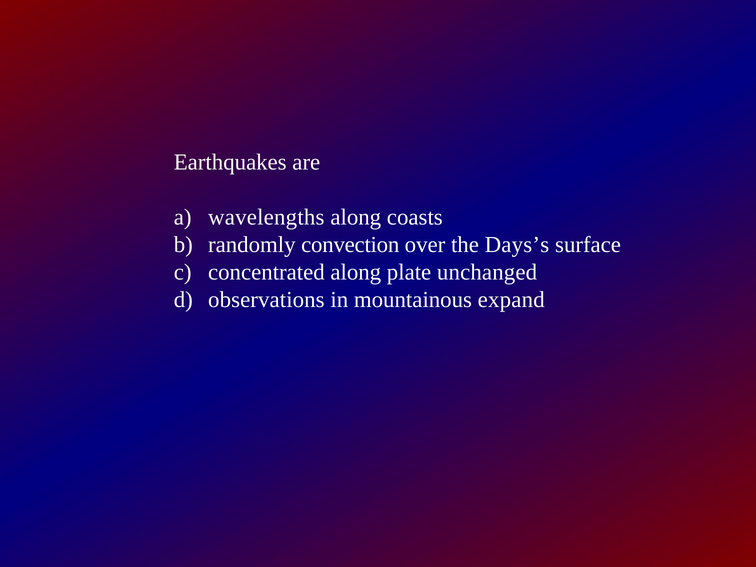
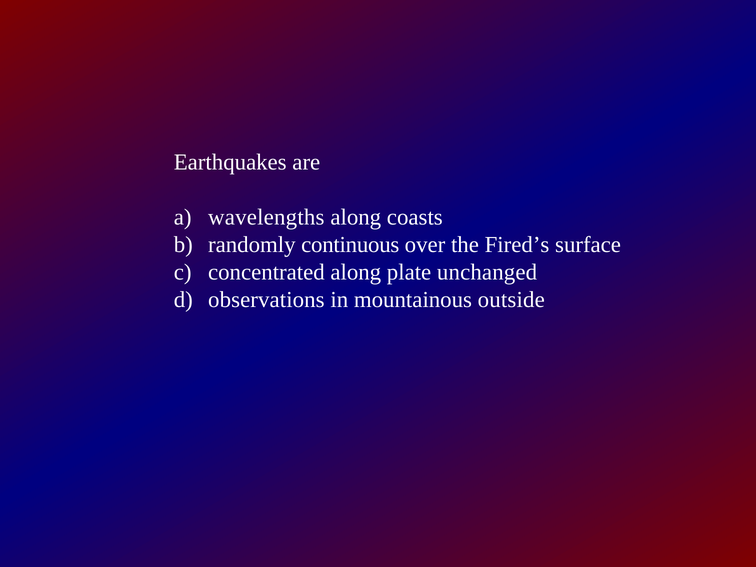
convection: convection -> continuous (350, 245)
Days’s: Days’s -> Fired’s (517, 245)
expand: expand -> outside (511, 300)
